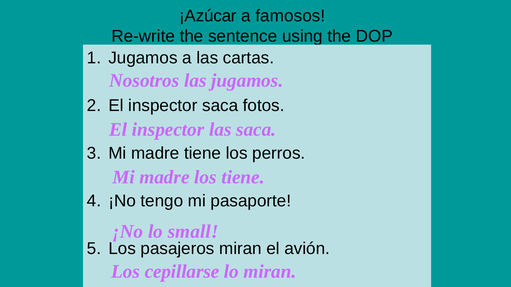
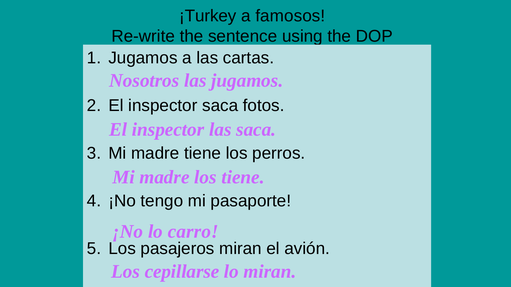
¡Azúcar: ¡Azúcar -> ¡Turkey (208, 16)
small: small -> carro (193, 232)
